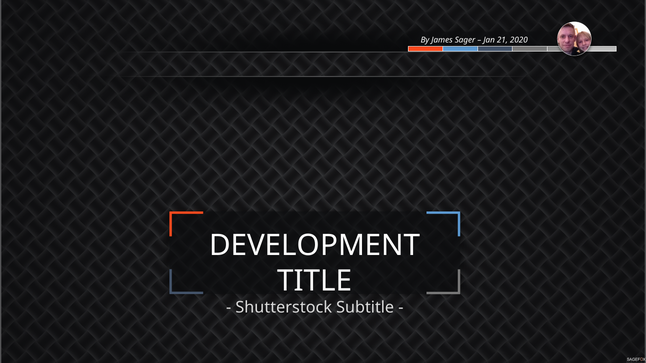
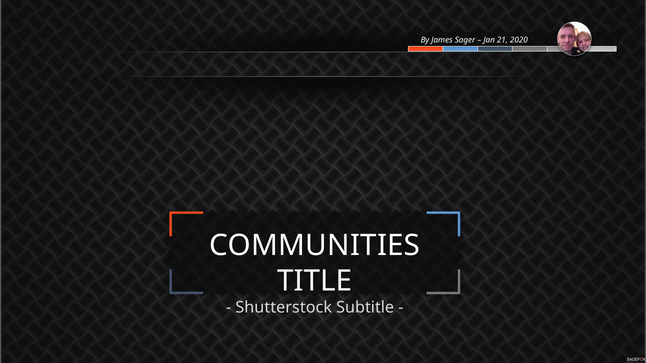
DEVELOPMENT: DEVELOPMENT -> COMMUNITIES (315, 246)
